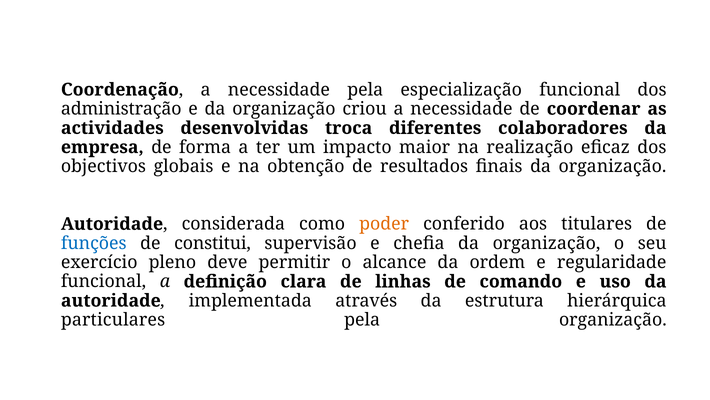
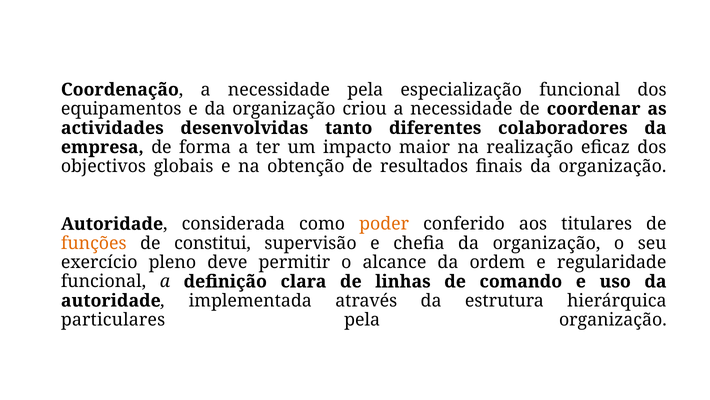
administração: administração -> equipamentos (121, 109)
troca: troca -> tanto (349, 128)
funções colour: blue -> orange (94, 243)
